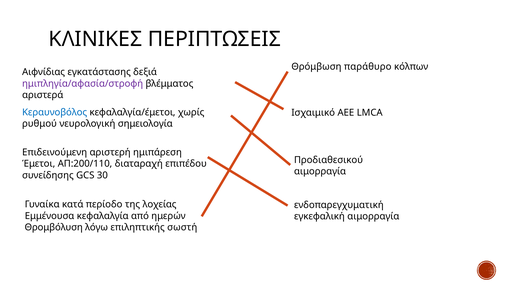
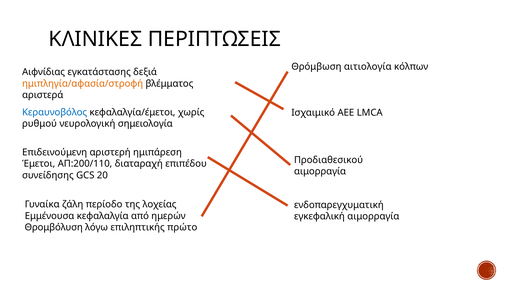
παράθυρο: παράθυρο -> αιτιολογία (368, 67)
ημιπληγία/αφασία/στροφή colour: purple -> orange (83, 83)
30: 30 -> 20 (102, 175)
κατά: κατά -> ζάλη (73, 204)
σωστή: σωστή -> πρώτο (182, 227)
